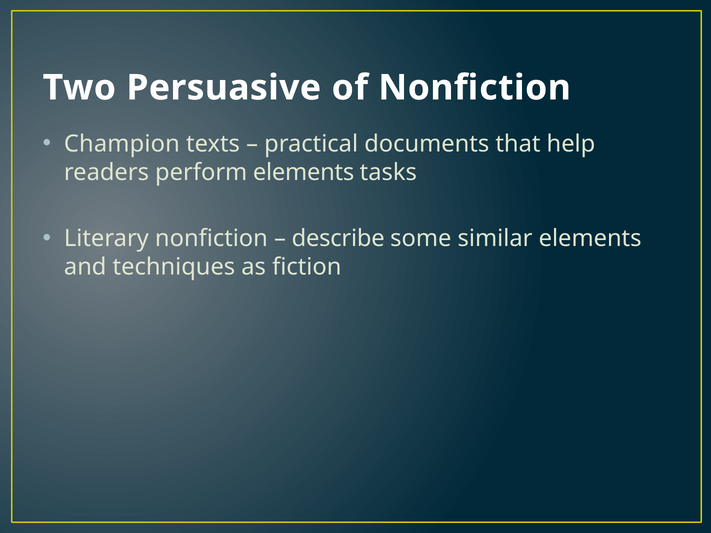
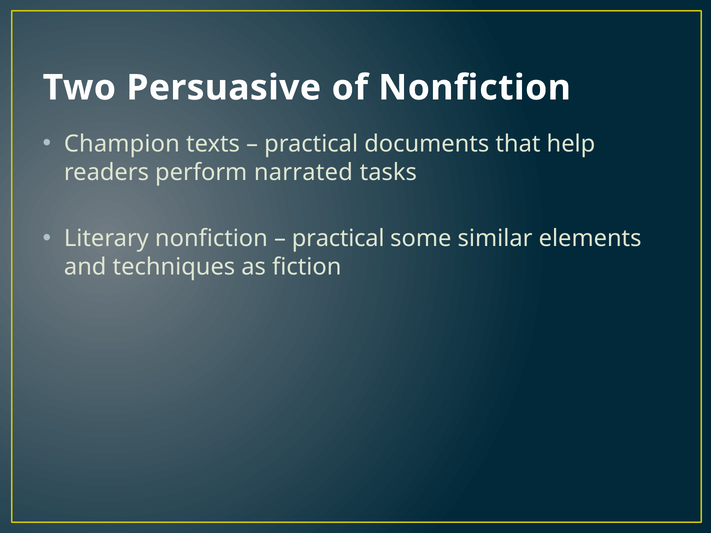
perform elements: elements -> narrated (303, 172)
describe: describe -> practical (338, 239)
